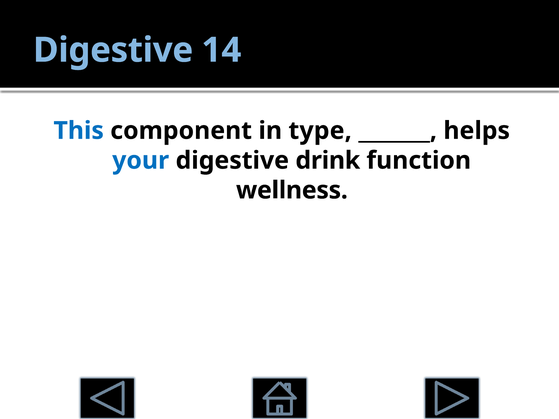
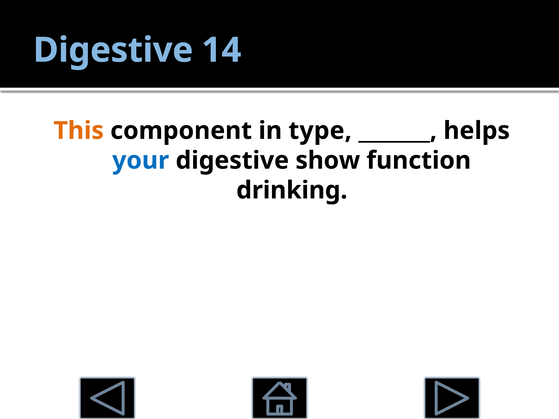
This colour: blue -> orange (79, 131)
drink: drink -> show (328, 161)
wellness: wellness -> drinking (292, 190)
